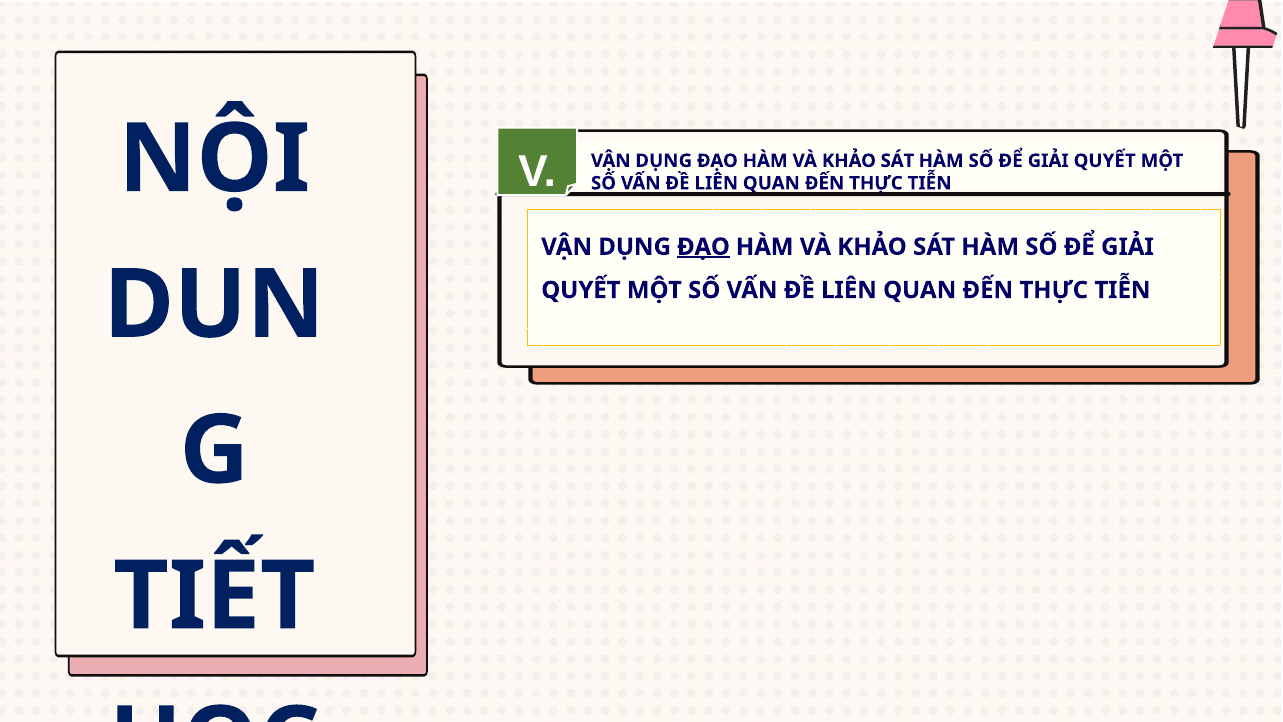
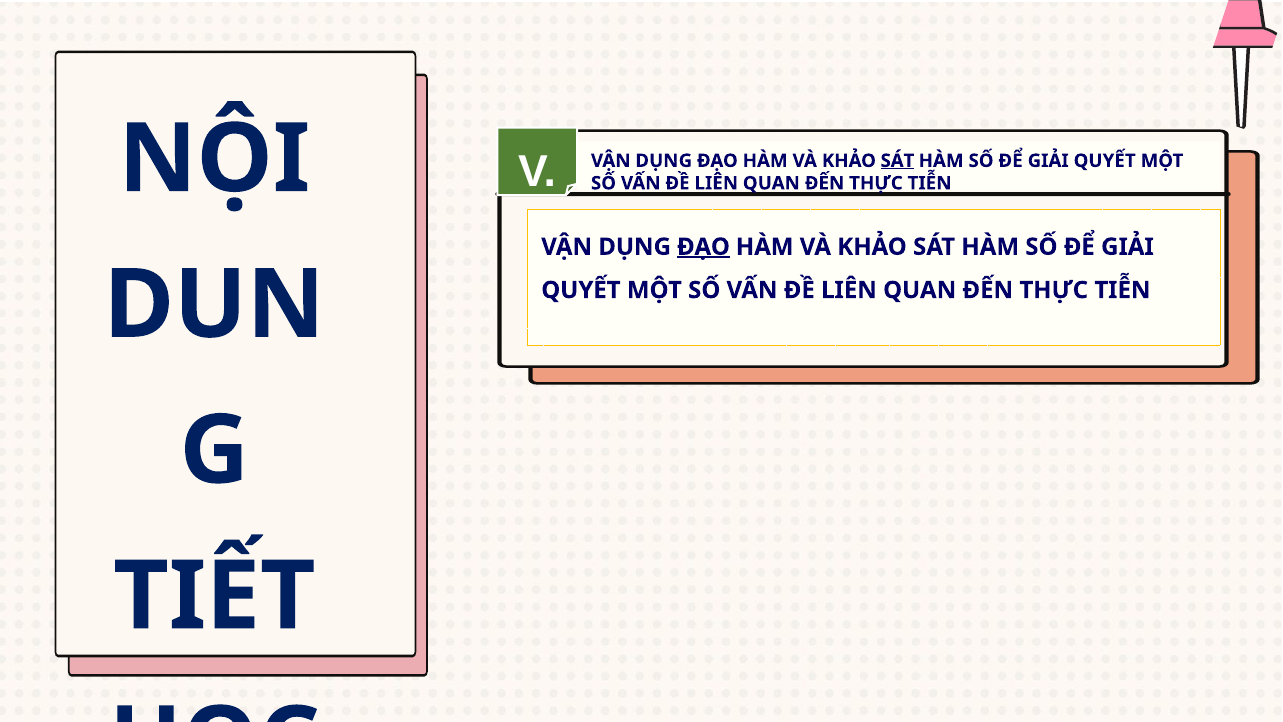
SÁT underline: none -> present (897, 161)
